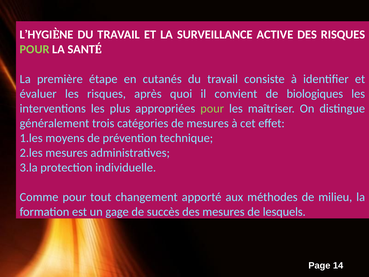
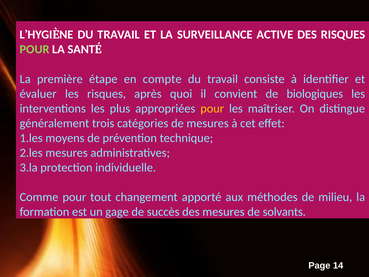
cutanés: cutanés -> compte (162, 79)
pour colour: light green -> yellow (212, 108)
lesquels: lesquels -> solvants (284, 212)
